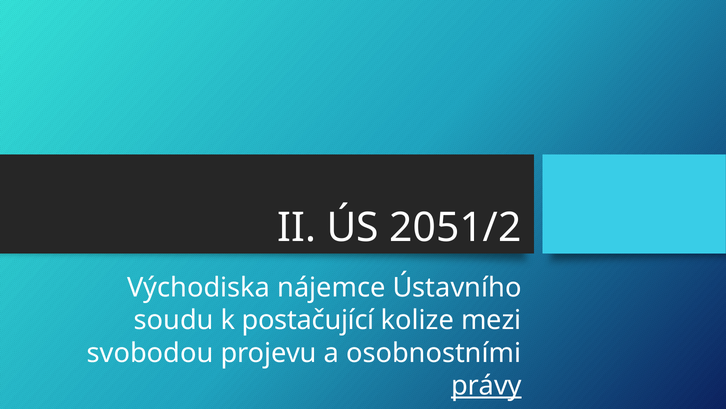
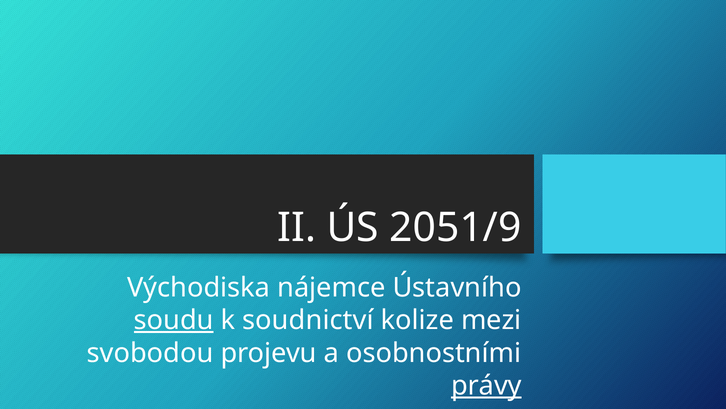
2051/2: 2051/2 -> 2051/9 (455, 228)
soudu underline: none -> present (174, 320)
postačující: postačující -> soudnictví (308, 320)
